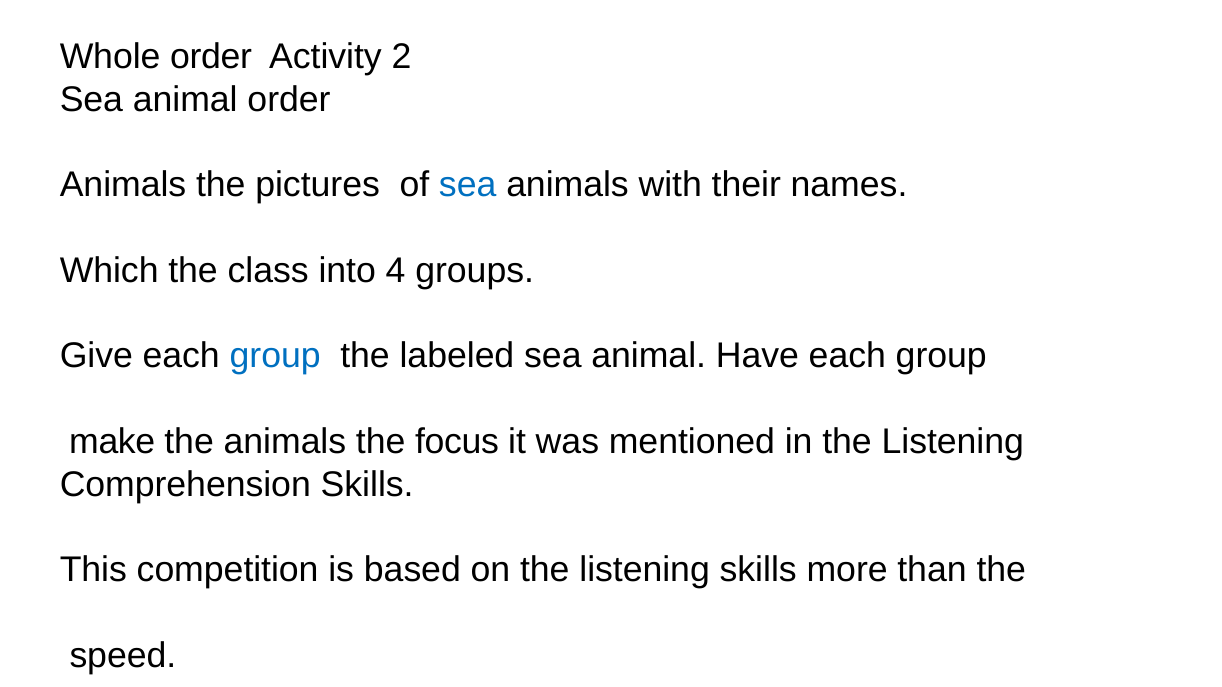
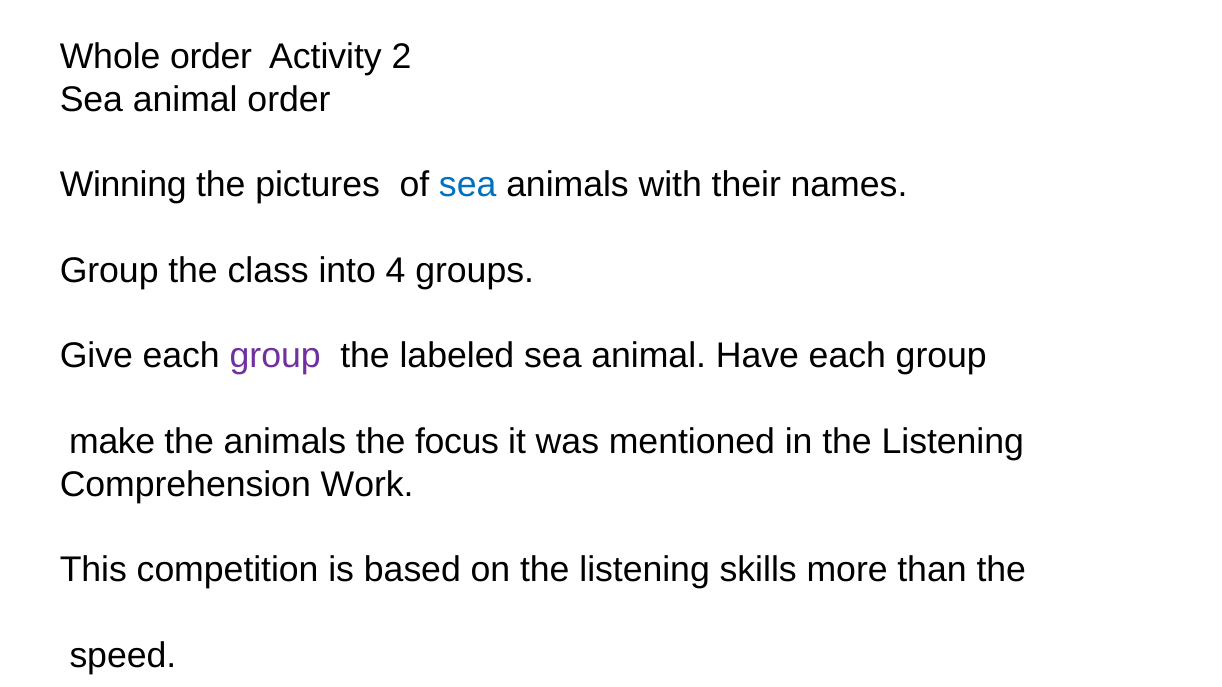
Animals: Animals -> Winning (123, 185)
Which: Which -> Group (109, 271)
group colour: blue -> purple (275, 356)
Comprehension Skills: Skills -> Work (367, 485)
